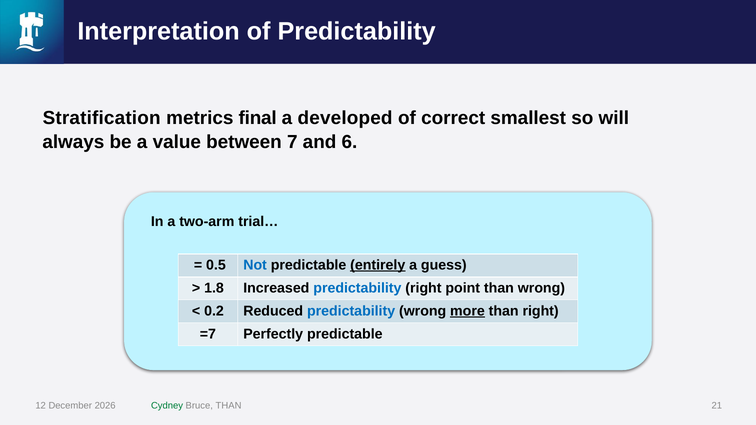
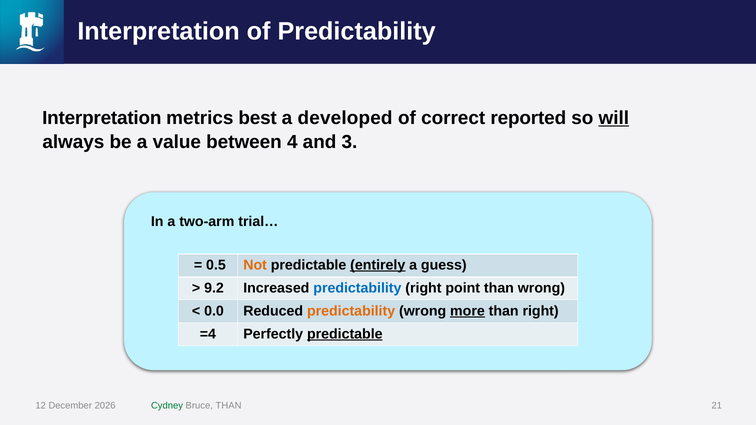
Stratification: Stratification -> Interpretation (102, 118)
final: final -> best (258, 118)
smallest: smallest -> reported (528, 118)
will underline: none -> present (614, 118)
7: 7 -> 4 (292, 142)
6: 6 -> 3 (349, 142)
Not colour: blue -> orange (255, 265)
1.8: 1.8 -> 9.2 (214, 288)
0.2: 0.2 -> 0.0 (214, 311)
predictability colour: blue -> orange (351, 311)
=7: =7 -> =4 (208, 334)
predictable underline: none -> present (345, 334)
